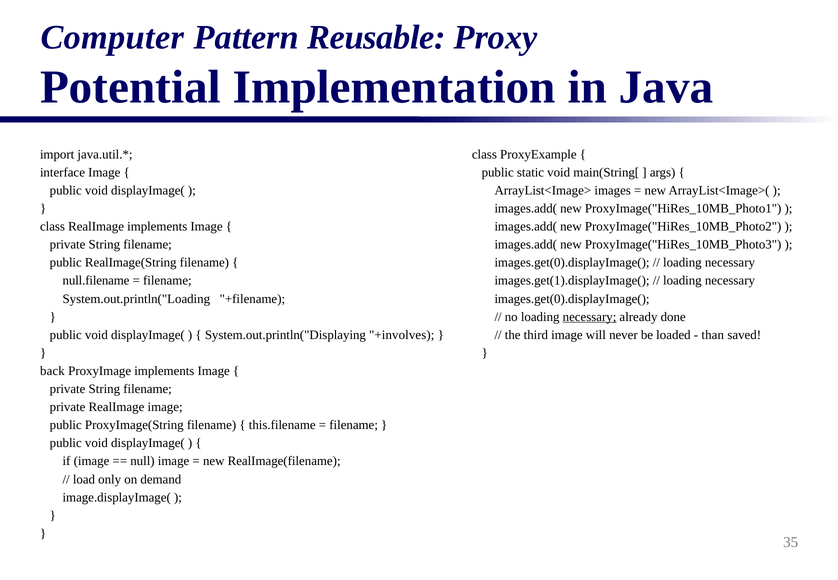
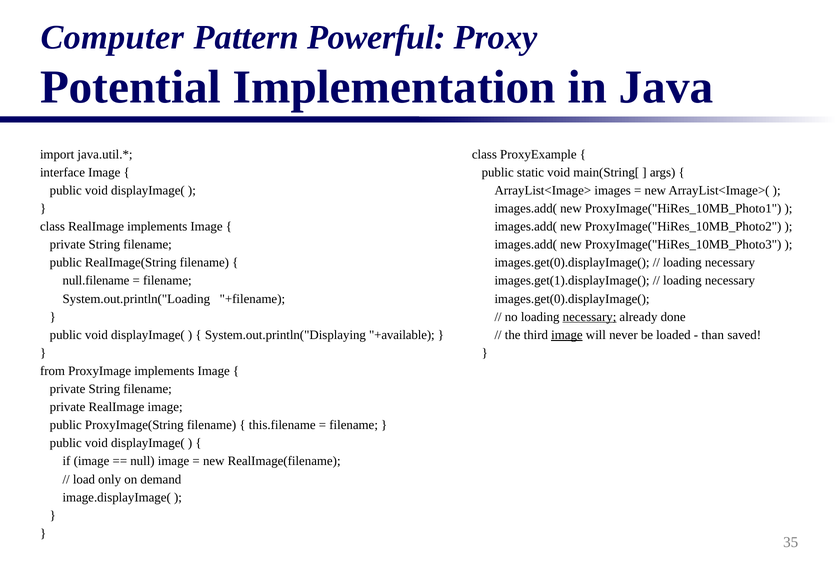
Reusable: Reusable -> Powerful (376, 37)
+involves: +involves -> +available (402, 335)
image underline: none -> present (567, 335)
back: back -> from (53, 371)
